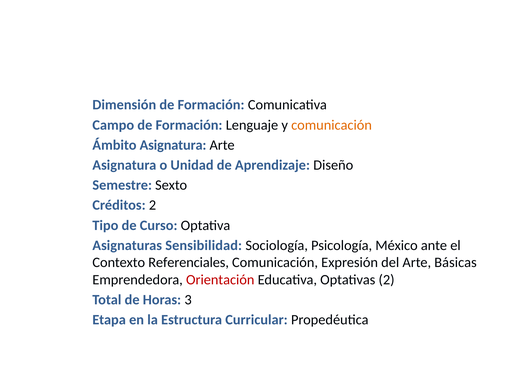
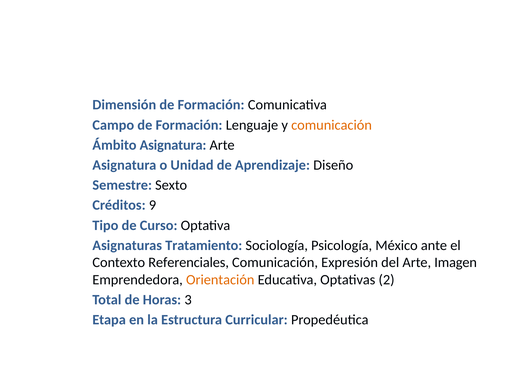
Créditos 2: 2 -> 9 (153, 205)
Sensibilidad: Sensibilidad -> Tratamiento (204, 245)
Básicas: Básicas -> Imagen (456, 263)
Orientación colour: red -> orange (220, 280)
